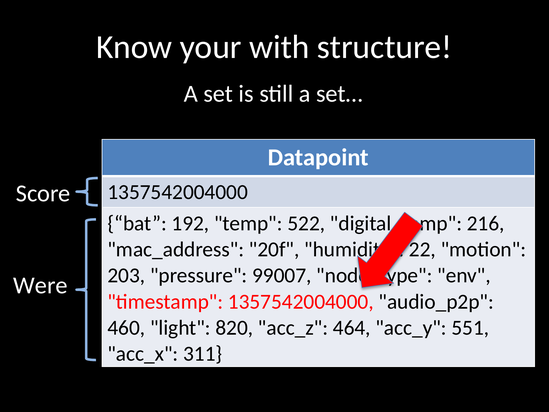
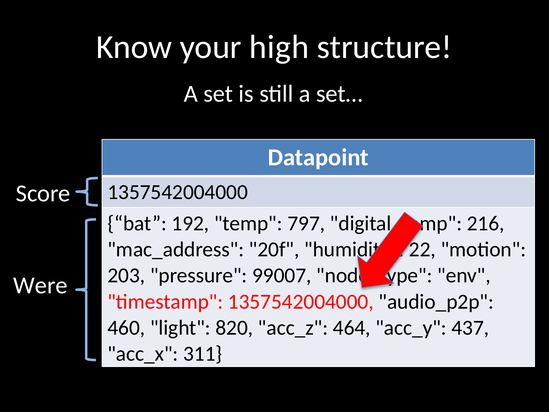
with: with -> high (279, 47)
522: 522 -> 797 (306, 223)
551: 551 -> 437 (470, 328)
